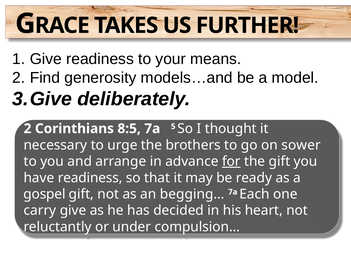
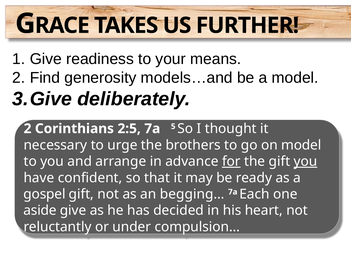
8:5: 8:5 -> 2:5 (129, 129)
on sower: sower -> model (301, 145)
you underline: none -> present (306, 162)
have readiness: readiness -> confident (90, 178)
carry: carry -> aside (40, 211)
